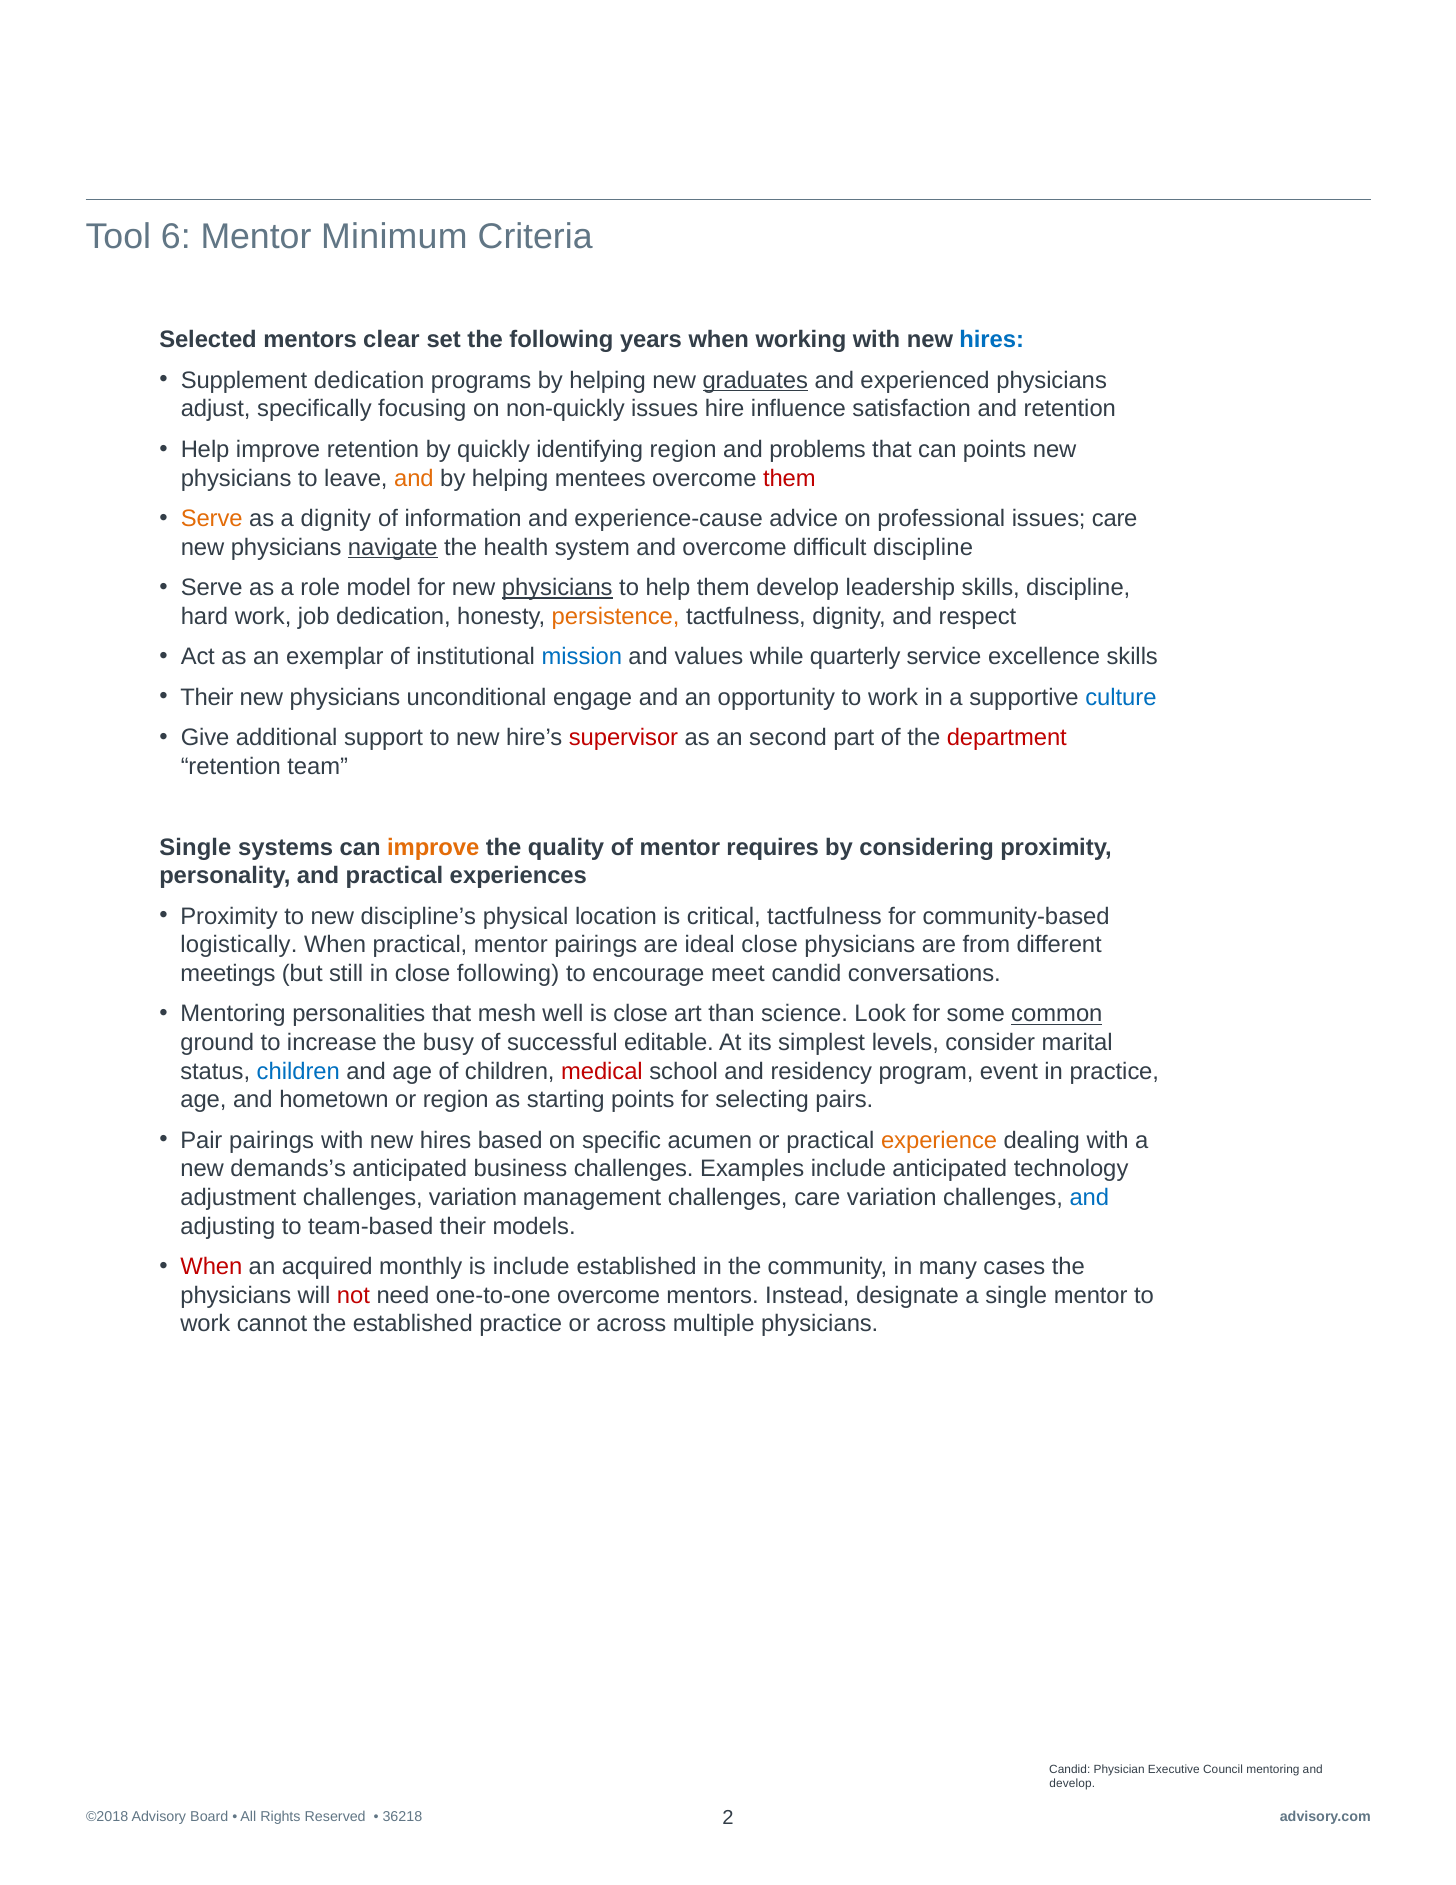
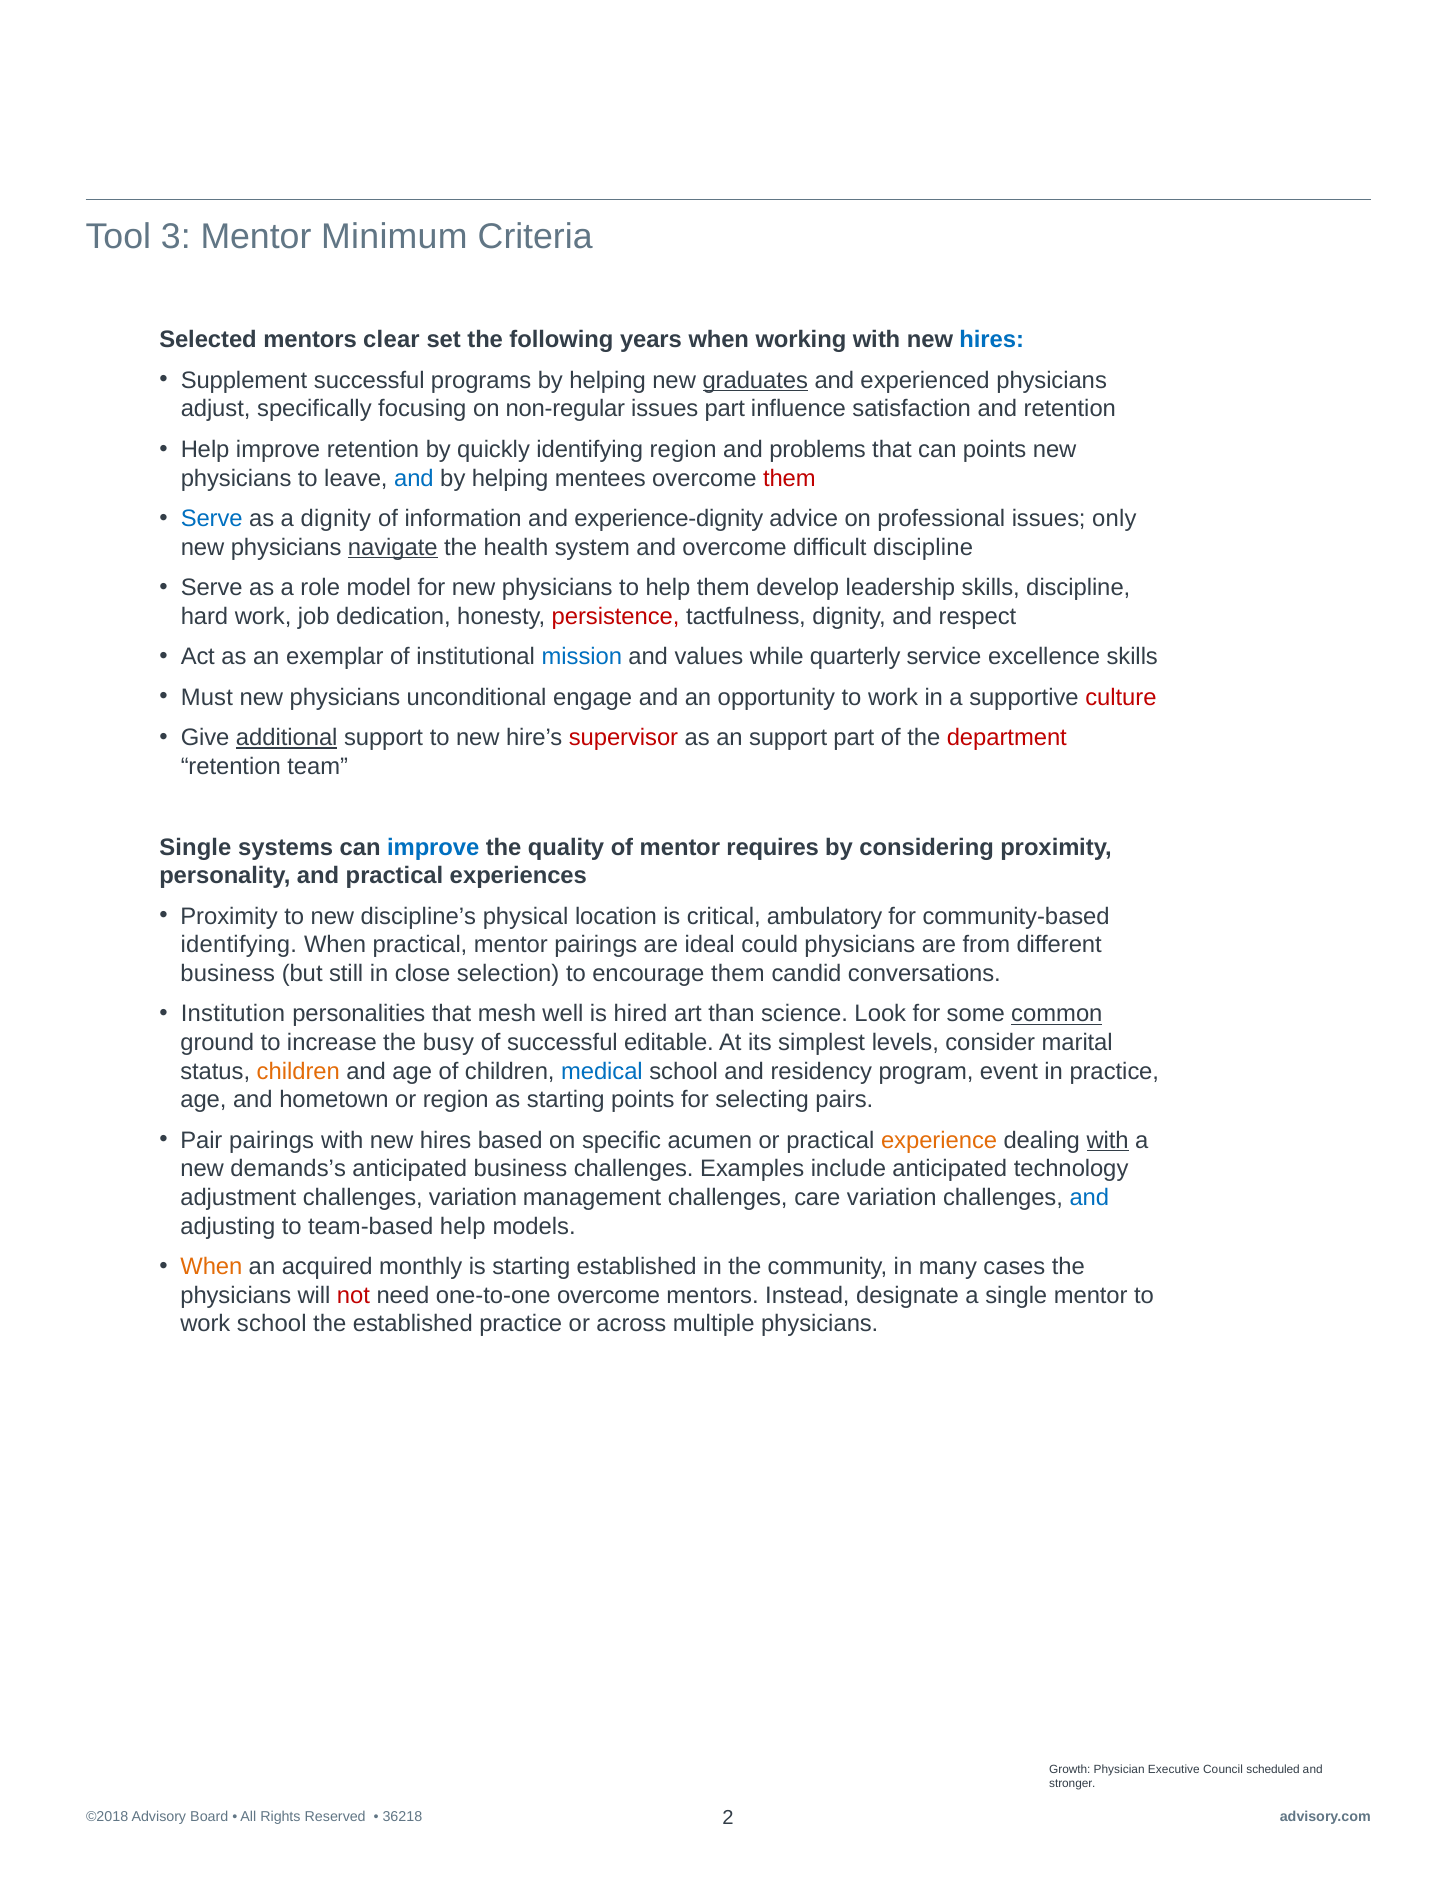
6: 6 -> 3 (176, 237)
Supplement dedication: dedication -> successful (369, 380)
non-quickly: non-quickly -> non-regular (565, 409)
issues hire: hire -> part (725, 409)
and colour: orange -> blue (414, 478)
Serve colour: orange -> blue (212, 518)
experience-cause: experience-cause -> experience-dignity (669, 518)
issues care: care -> only (1114, 518)
physicians underline: present -> none (557, 587)
persistence colour: orange -> red (616, 616)
Their: Their -> Must (207, 697)
culture colour: blue -> red (1121, 697)
additional underline: none -> present (287, 737)
an second: second -> support (788, 737)
improve colour: orange -> blue (433, 847)
critical tactfulness: tactfulness -> ambulatory (825, 916)
logistically: logistically -> identifying (239, 945)
ideal close: close -> could (770, 945)
meetings: meetings -> business (228, 973)
close following: following -> selection (508, 973)
encourage meet: meet -> them (738, 973)
Mentoring: Mentoring -> Institution (233, 1014)
is close: close -> hired (640, 1014)
children colour: blue -> orange (298, 1071)
medical colour: red -> blue (602, 1071)
with underline: none -> present (1108, 1140)
team-based their: their -> help (463, 1226)
When colour: red -> orange (211, 1266)
is include: include -> starting (531, 1266)
work cannot: cannot -> school (272, 1323)
Candid: Candid -> Growth (1070, 1769)
Council mentoring: mentoring -> scheduled (1273, 1769)
develop: develop -> stronger (1072, 1783)
